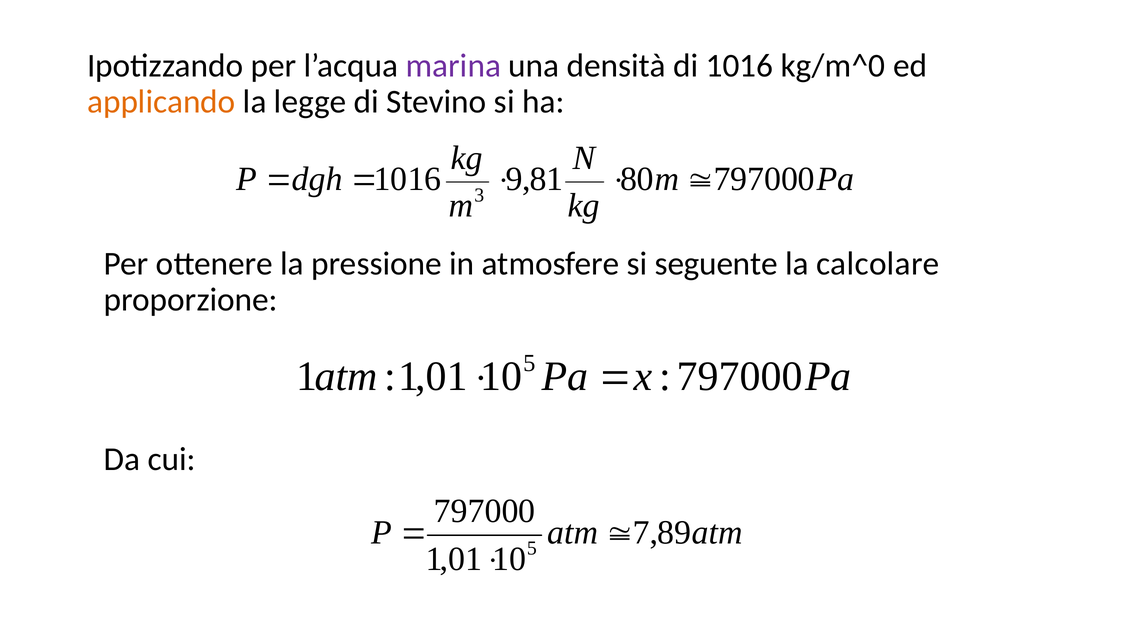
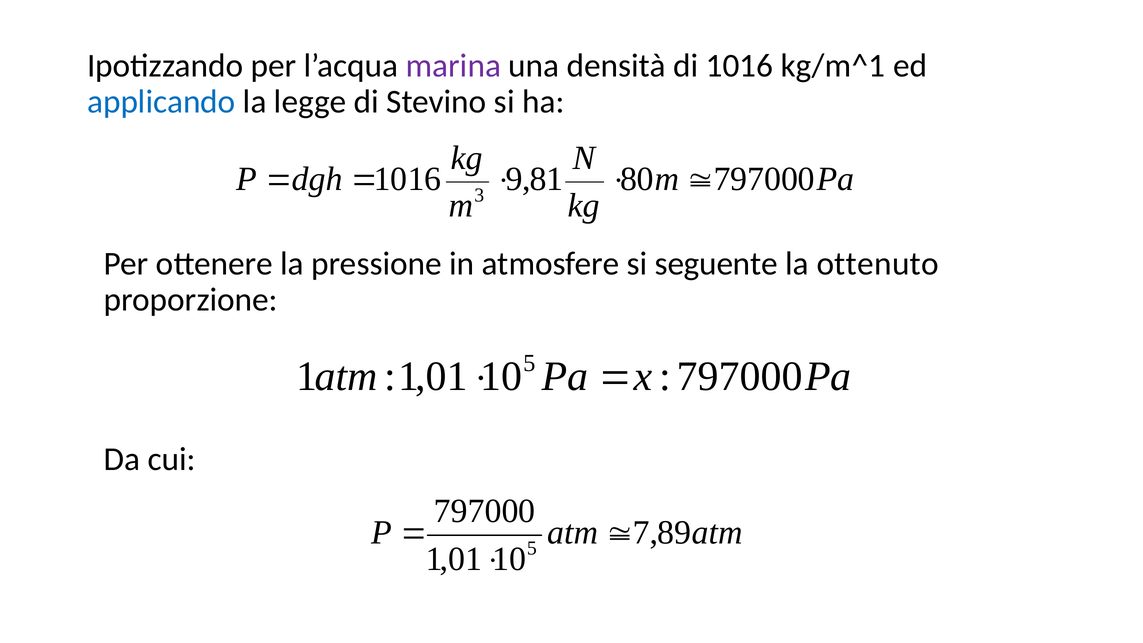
kg/m^0: kg/m^0 -> kg/m^1 (833, 66)
applicando colour: orange -> blue (161, 102)
calcolare: calcolare -> ottenuto (878, 264)
